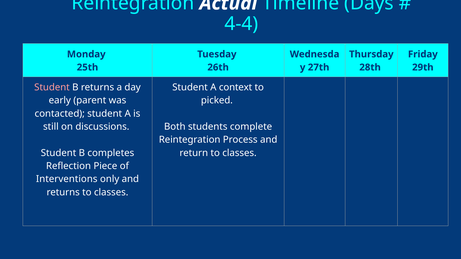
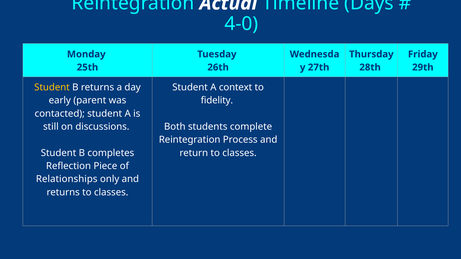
4-4: 4-4 -> 4-0 (241, 24)
Student colour: pink -> yellow (52, 87)
picked: picked -> fidelity (217, 101)
Interventions: Interventions -> Relationships (67, 179)
